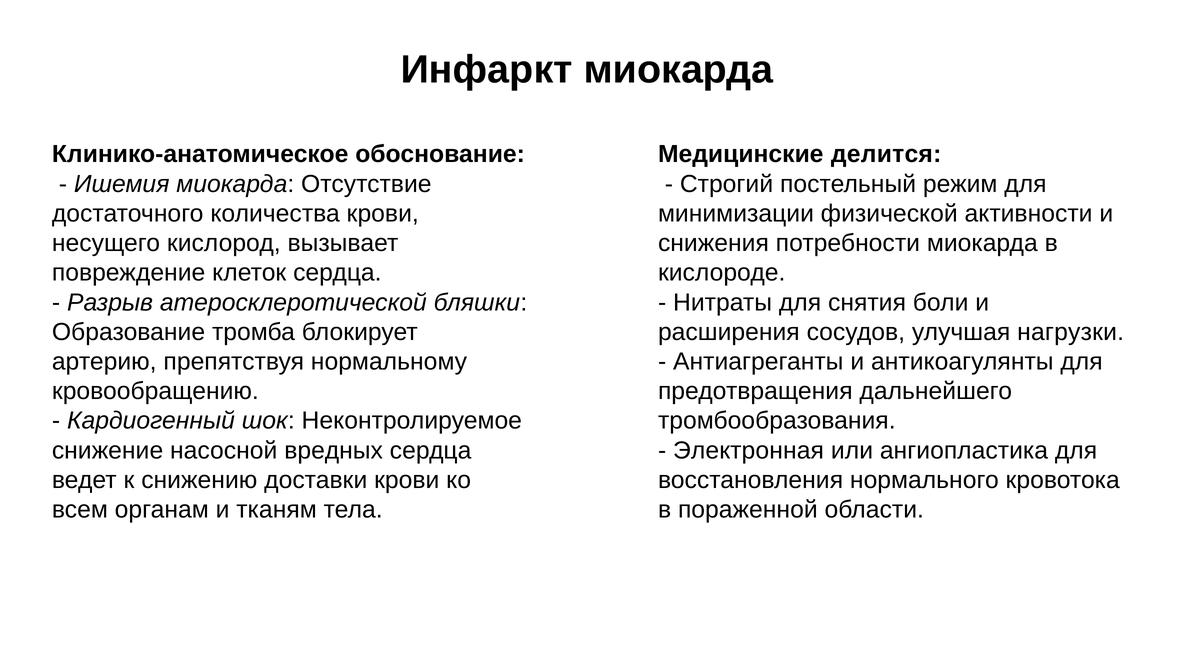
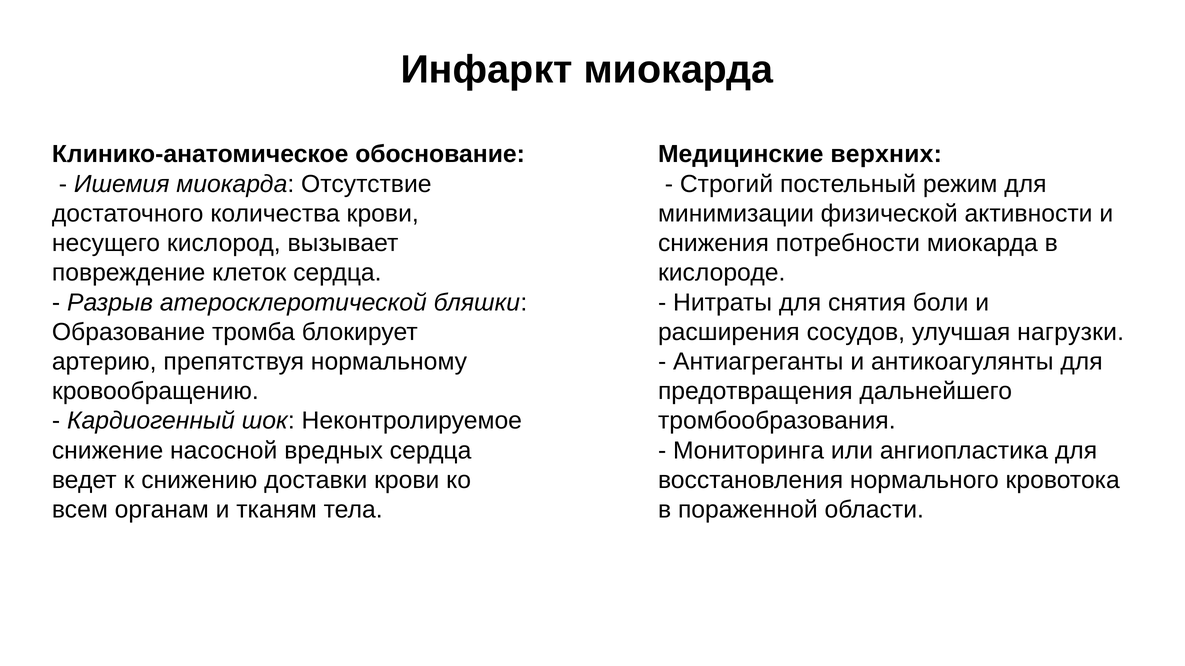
делится: делится -> верхних (886, 154)
Электронная: Электронная -> Мониторинга (749, 451)
